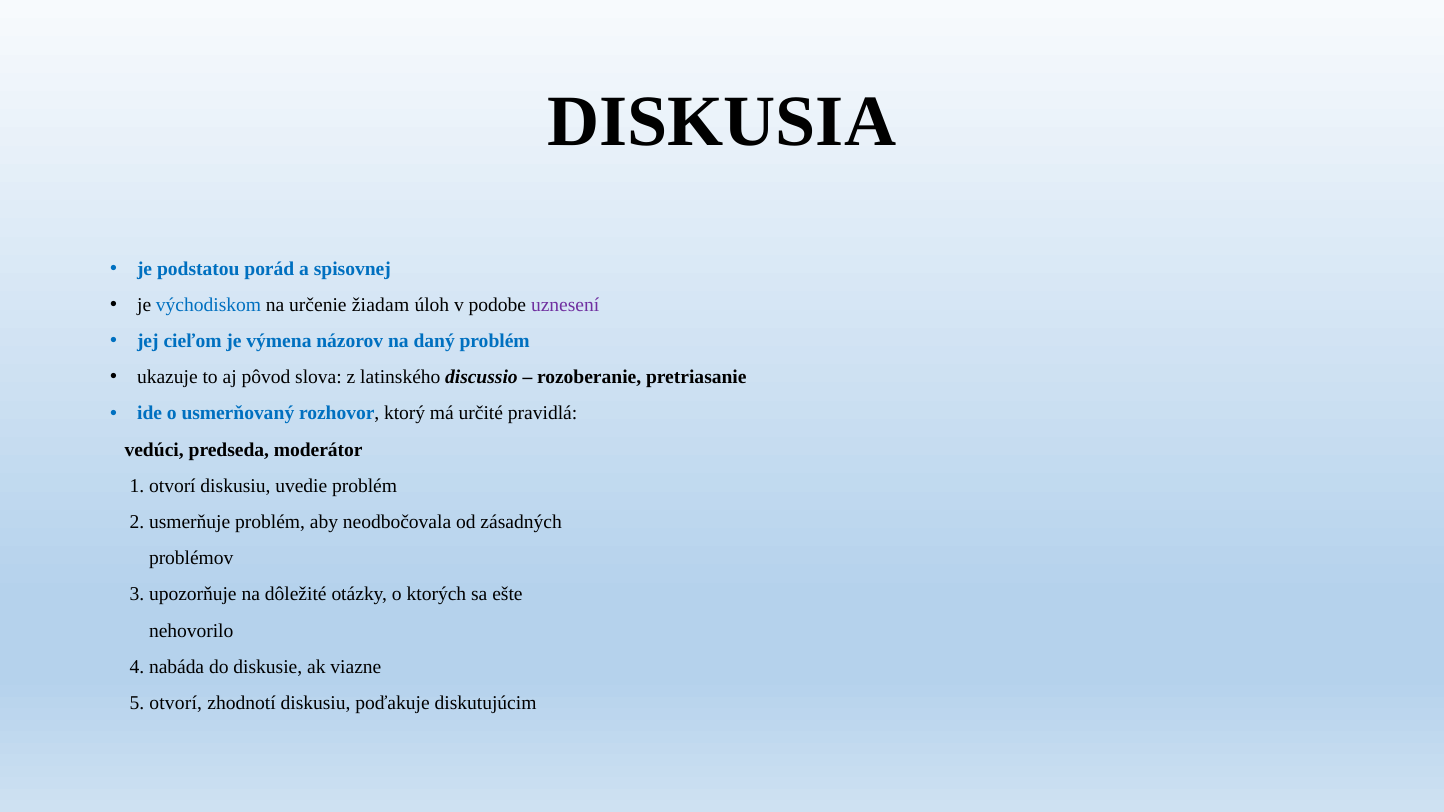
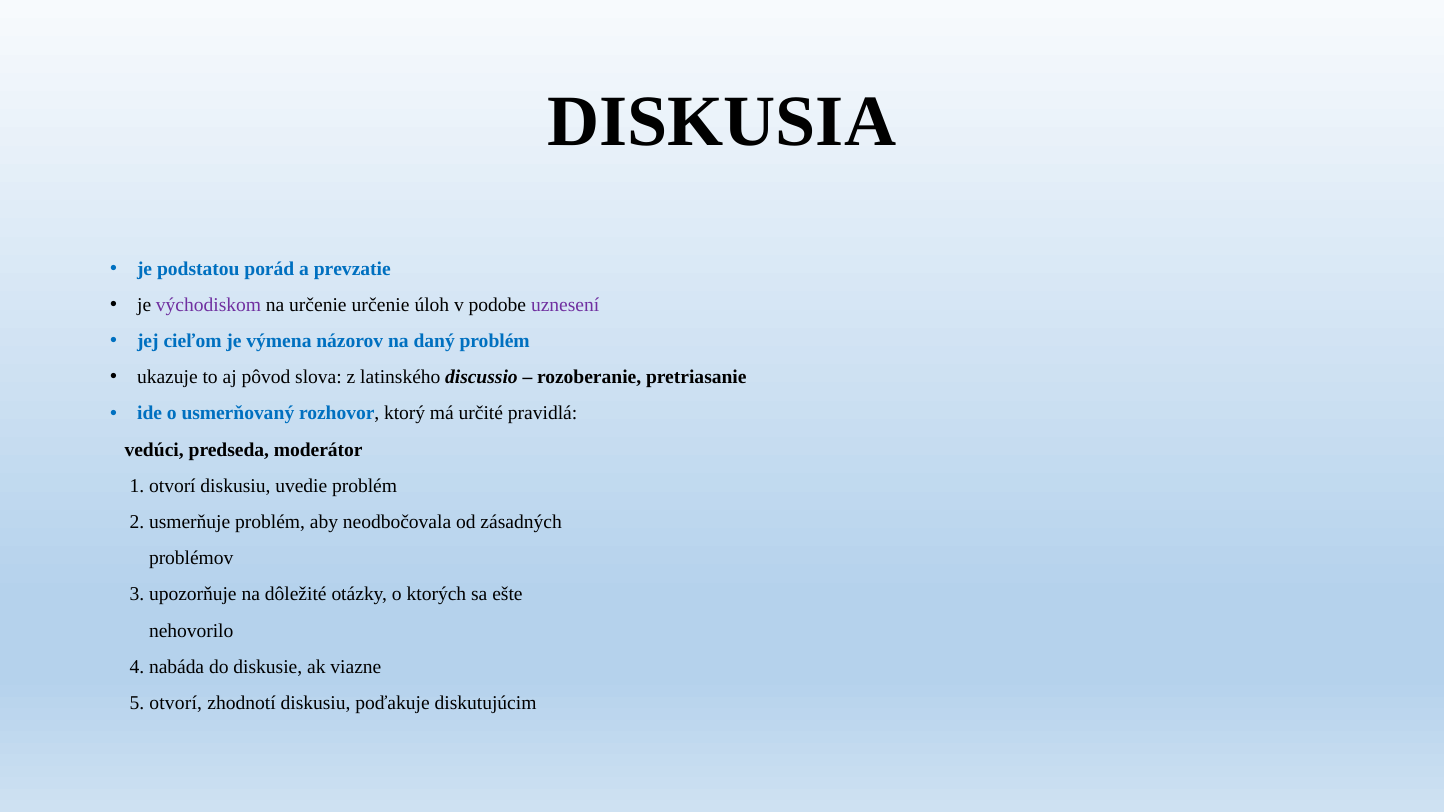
spisovnej: spisovnej -> prevzatie (352, 269)
východiskom colour: blue -> purple (209, 305)
určenie žiadam: žiadam -> určenie (381, 305)
